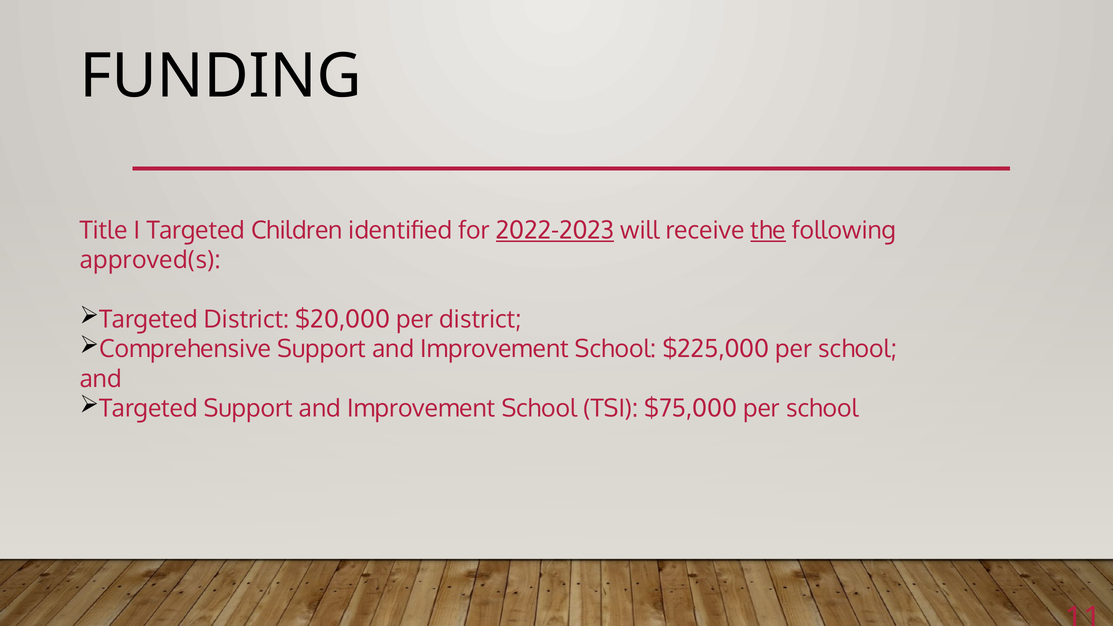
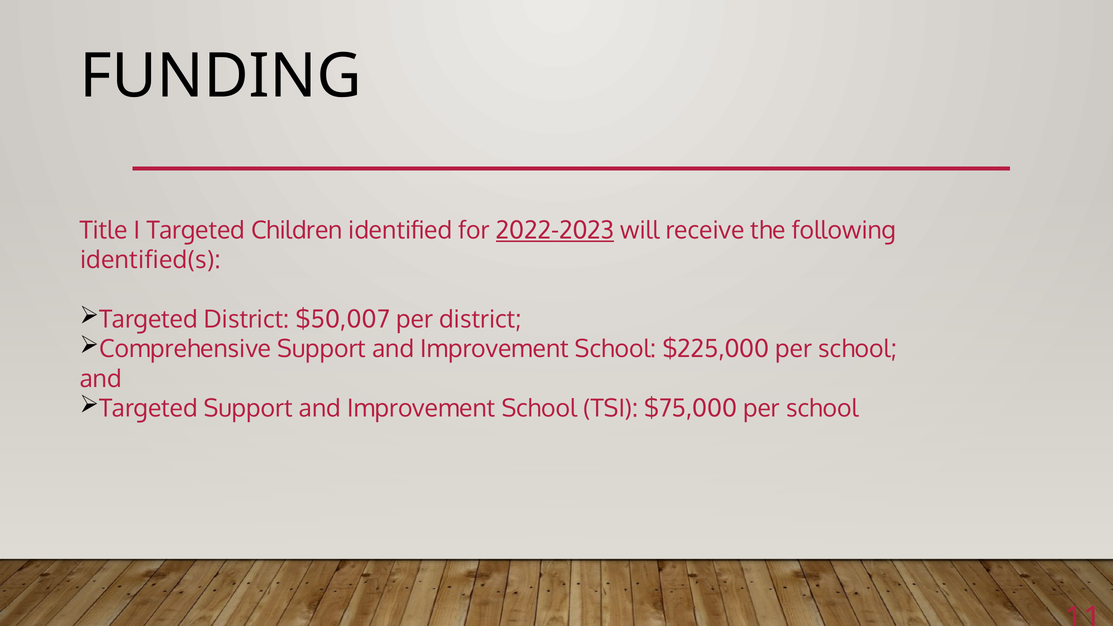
the underline: present -> none (768, 231)
approved(s: approved(s -> identified(s (150, 260)
$20,000: $20,000 -> $50,007 (343, 320)
